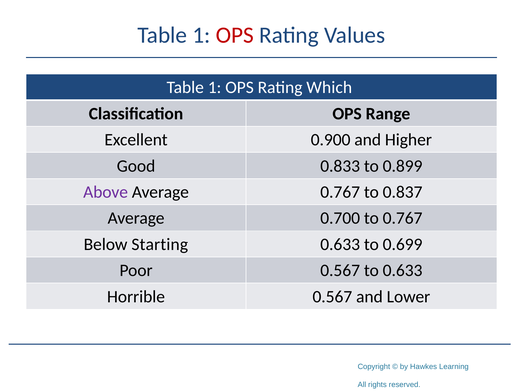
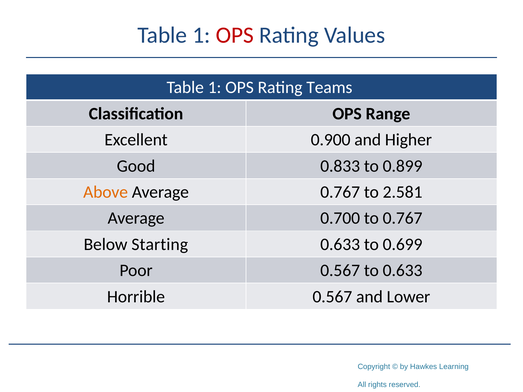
Which: Which -> Teams (329, 88)
Above colour: purple -> orange (106, 192)
0.837: 0.837 -> 2.581 (403, 192)
